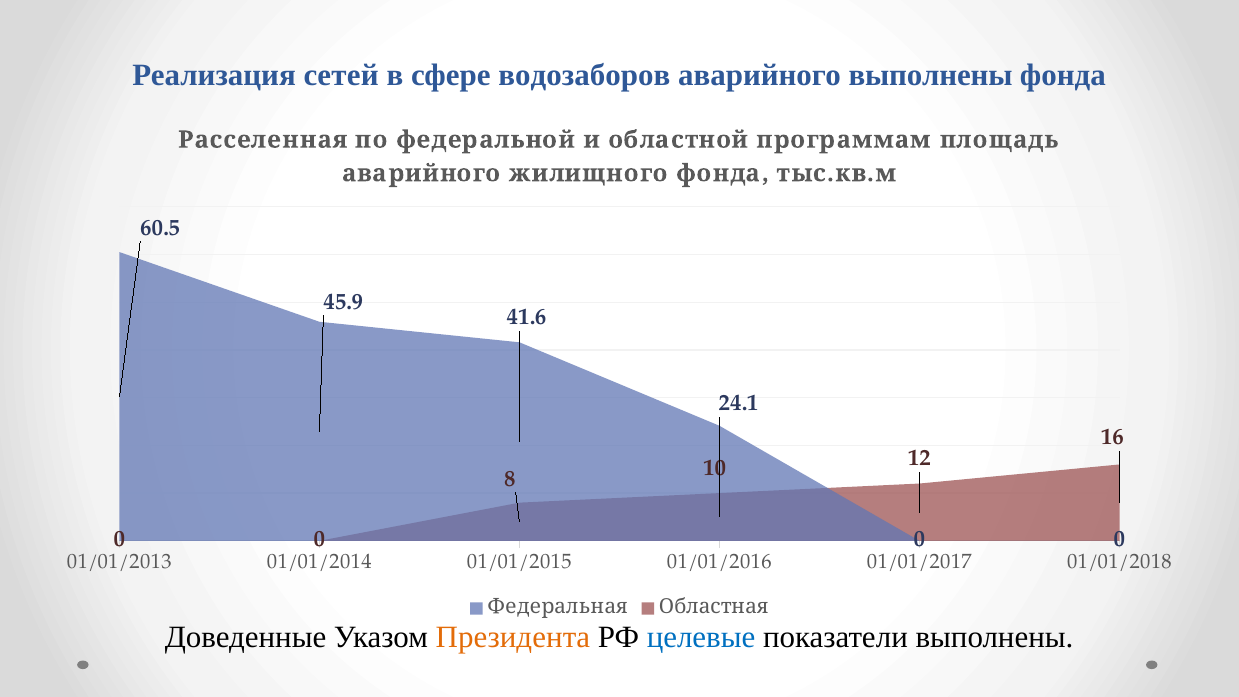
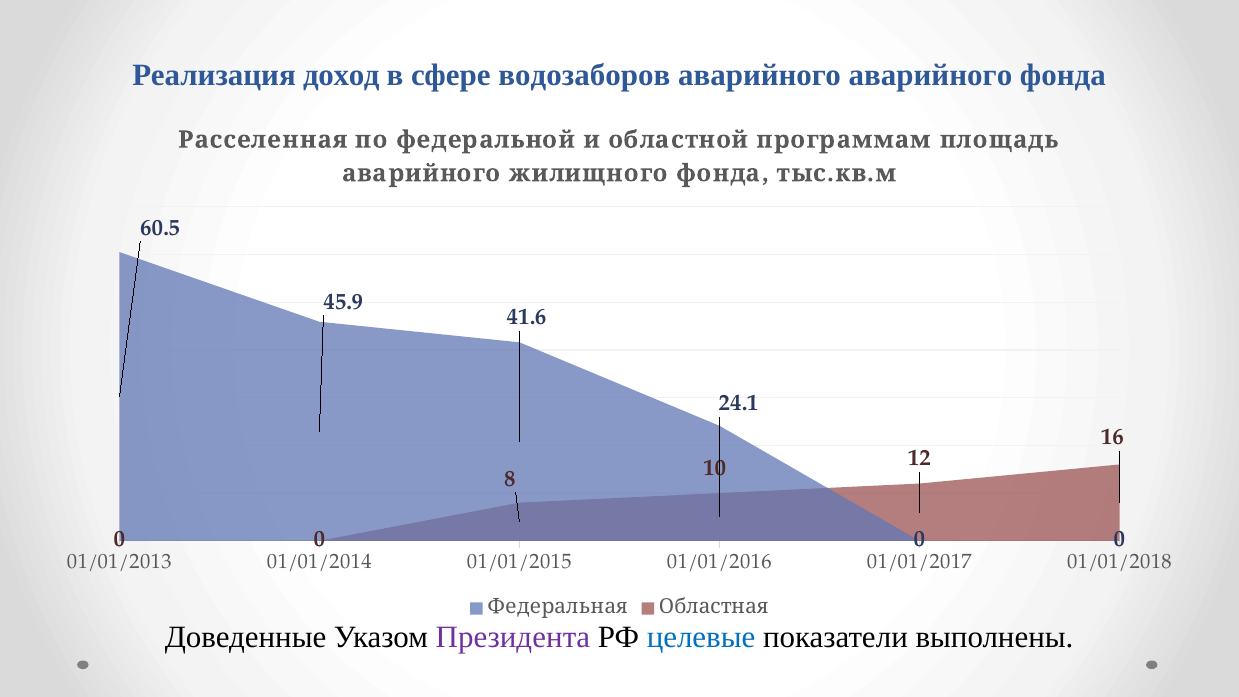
сетей: сетей -> доход (341, 75)
аварийного выполнены: выполнены -> аварийного (930, 75)
Президента colour: orange -> purple (513, 637)
